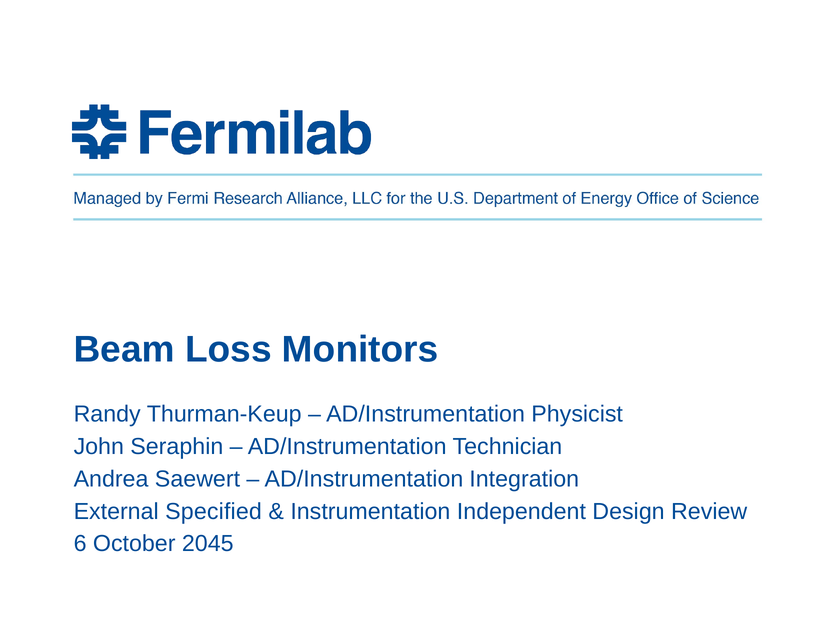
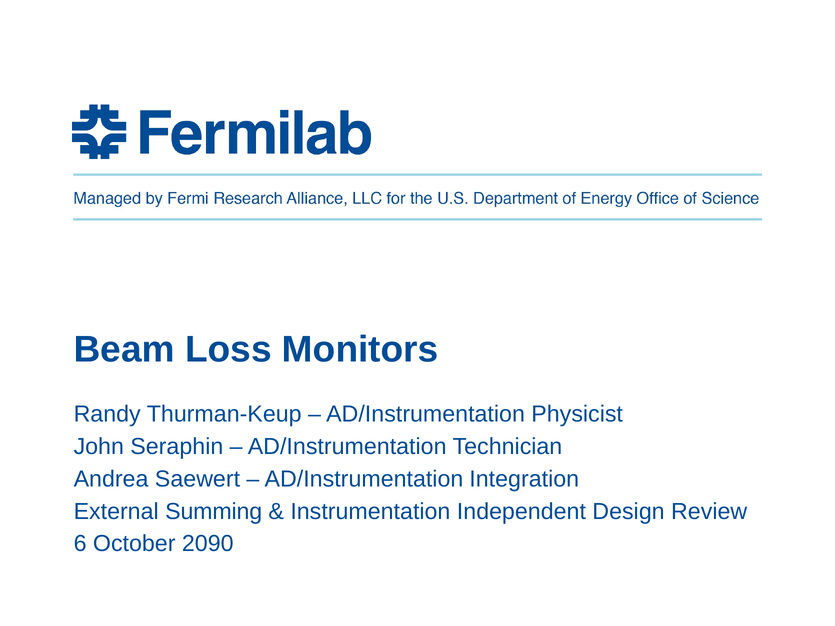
Specified: Specified -> Summing (214, 512)
2045: 2045 -> 2090 (208, 544)
